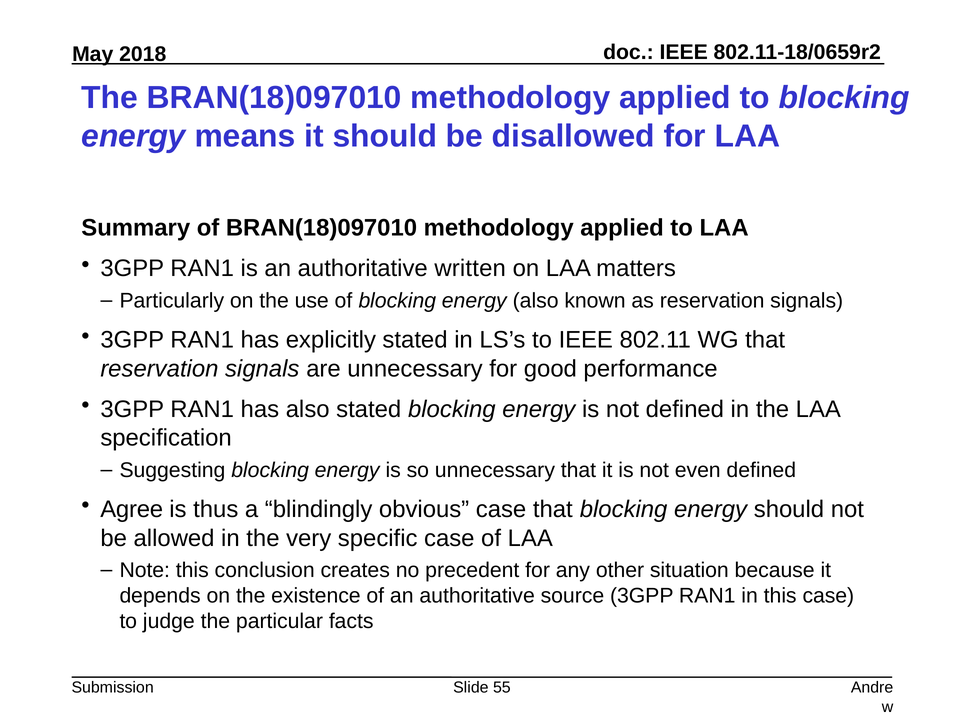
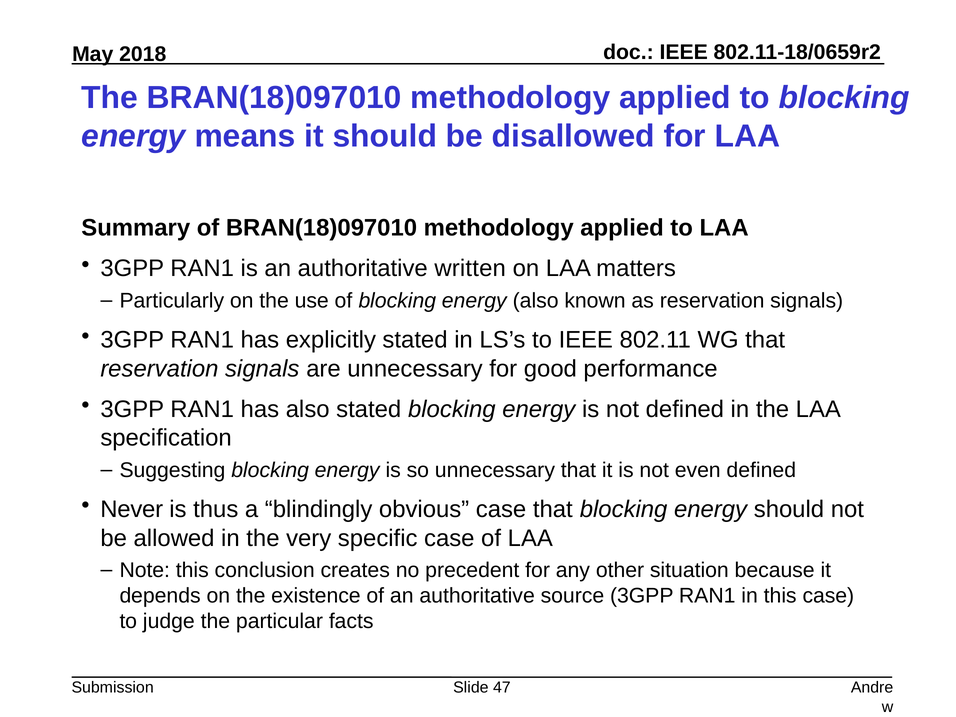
Agree: Agree -> Never (132, 509)
55: 55 -> 47 (502, 688)
